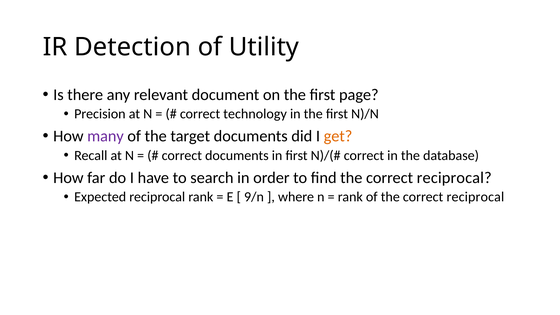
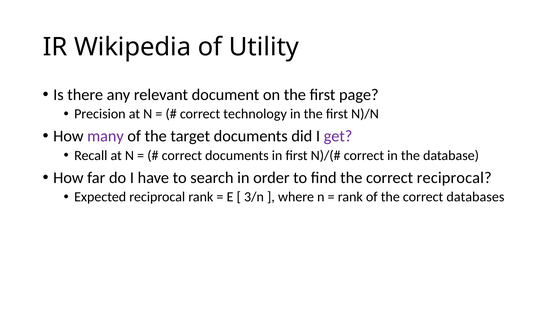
Detection: Detection -> Wikipedia (133, 47)
get colour: orange -> purple (338, 136)
9/n: 9/n -> 3/n (254, 197)
of the correct reciprocal: reciprocal -> databases (475, 197)
